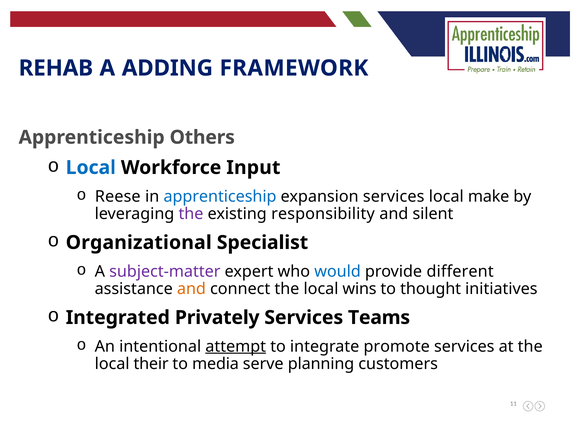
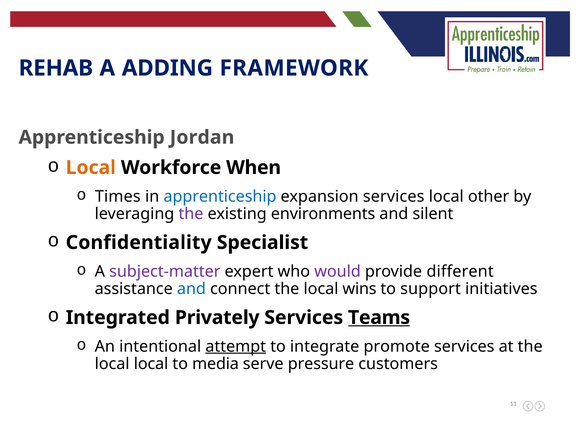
Others: Others -> Jordan (202, 137)
Local colour: blue -> orange (91, 168)
Input: Input -> When (254, 168)
Reese: Reese -> Times (118, 196)
make: make -> other (489, 196)
responsibility: responsibility -> environments (323, 214)
Organizational: Organizational -> Confidentiality (139, 243)
would colour: blue -> purple (338, 271)
and colour: orange -> blue (191, 289)
thought: thought -> support (431, 289)
Teams underline: none -> present (379, 318)
local their: their -> local (151, 364)
planning: planning -> pressure (321, 364)
